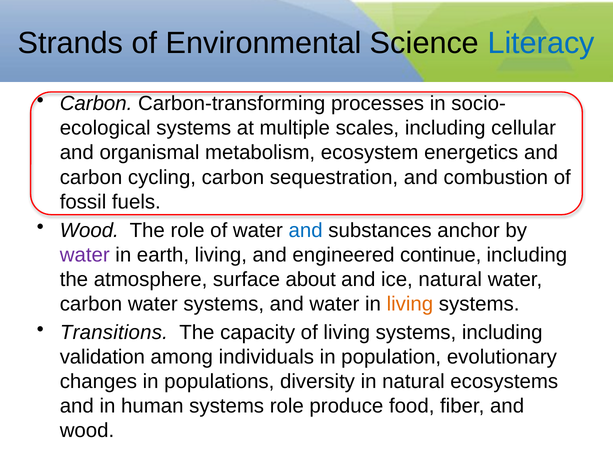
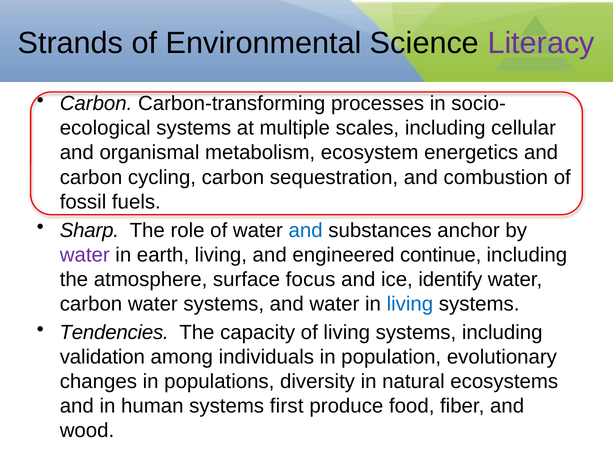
Literacy colour: blue -> purple (541, 43)
Wood: Wood -> Sharp (89, 230)
about: about -> focus (311, 279)
ice natural: natural -> identify (450, 279)
living colour: orange -> blue (410, 304)
Transitions: Transitions -> Tendencies (114, 332)
systems role: role -> first (287, 406)
